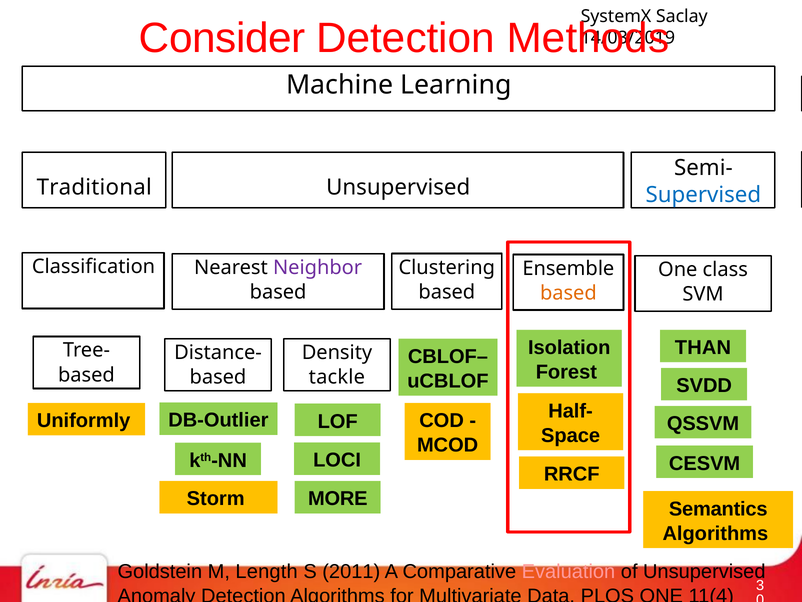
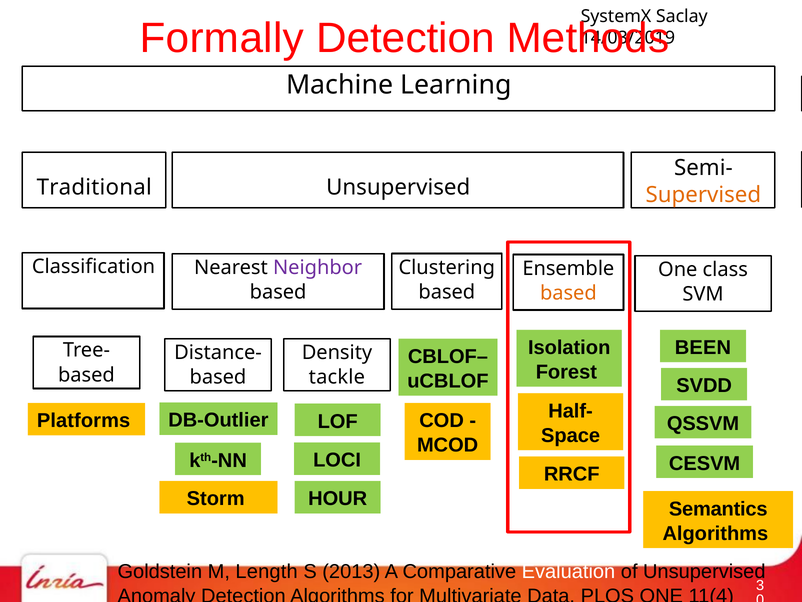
Consider: Consider -> Formally (222, 38)
Supervised colour: blue -> orange (703, 195)
THAN: THAN -> BEEN (703, 347)
Uniformly: Uniformly -> Platforms (84, 420)
MORE: MORE -> HOUR (338, 498)
2011: 2011 -> 2013 (351, 571)
Evaluation colour: pink -> white (568, 571)
